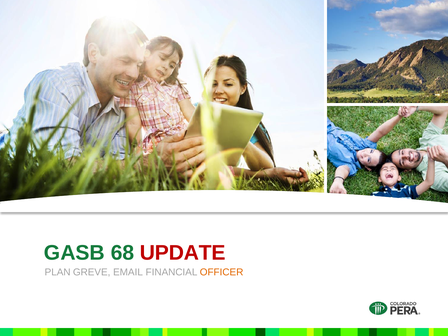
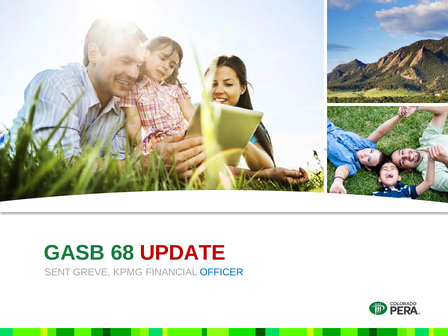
PLAN: PLAN -> SENT (58, 272)
EMAIL: EMAIL -> KPMG (128, 272)
OFFICER colour: orange -> blue (222, 272)
